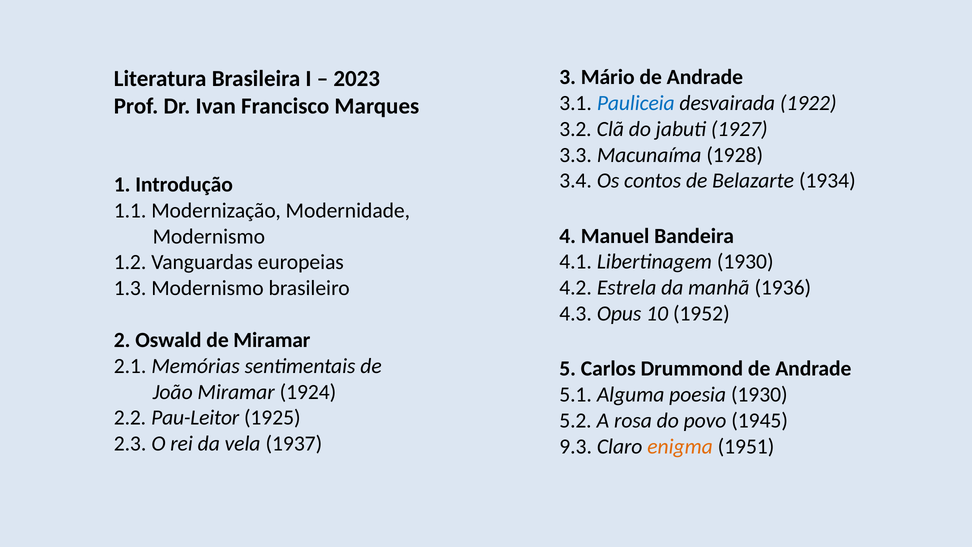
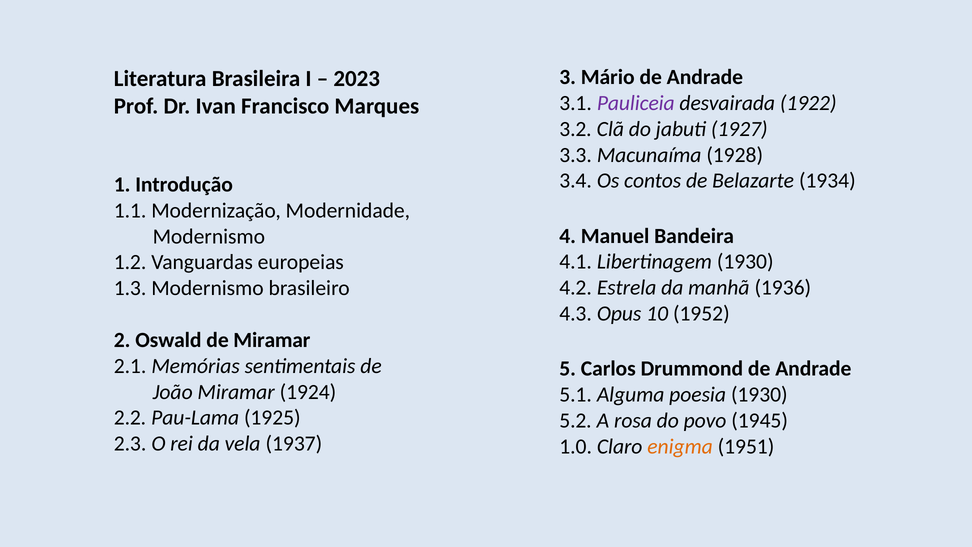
Pauliceia colour: blue -> purple (636, 103)
Pau-Leitor: Pau-Leitor -> Pau-Lama (195, 418)
9.3: 9.3 -> 1.0 (576, 446)
